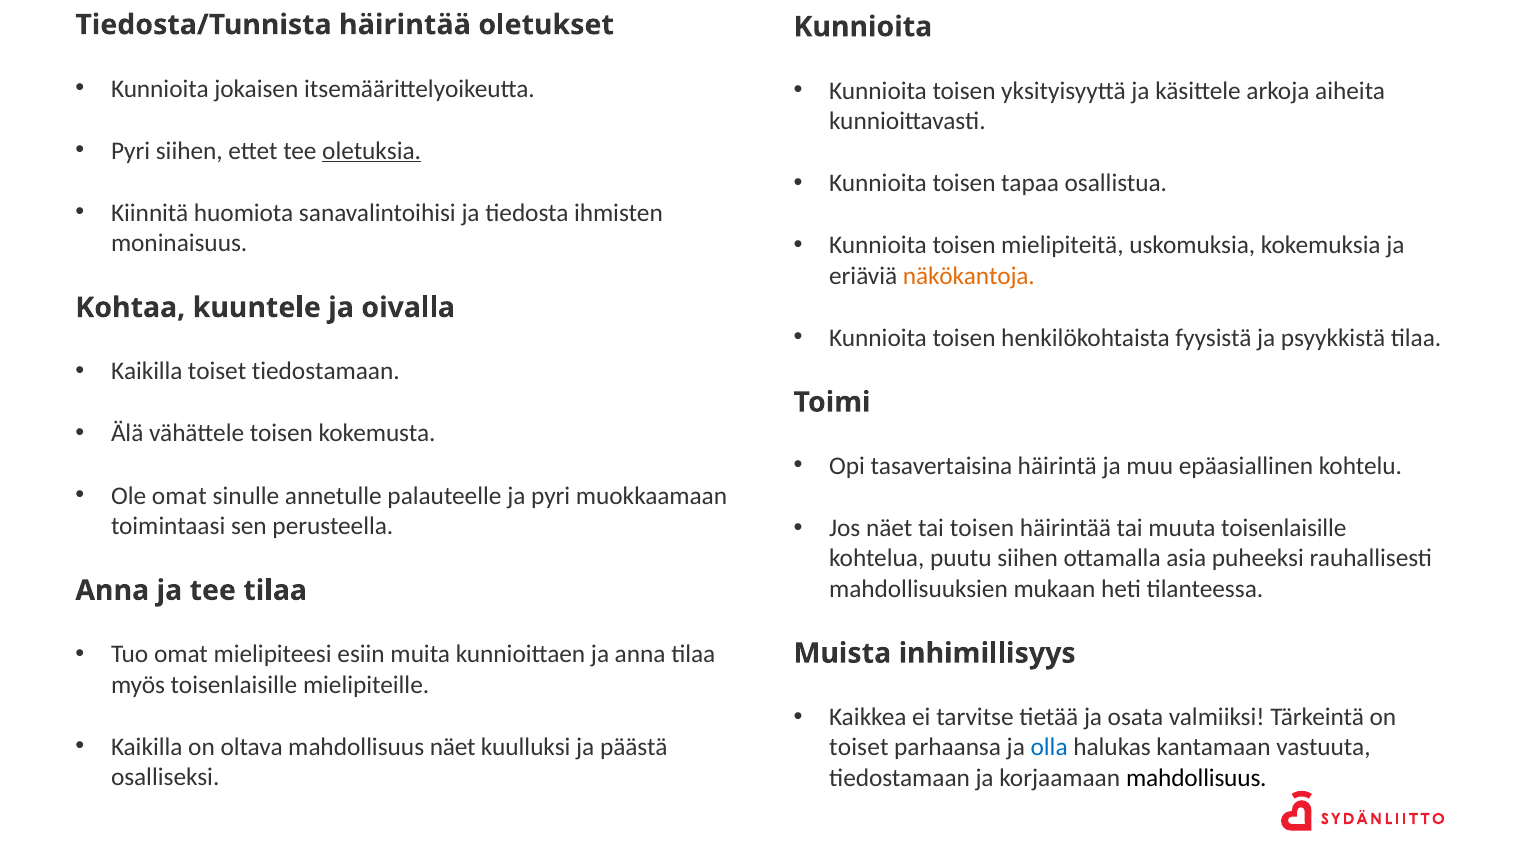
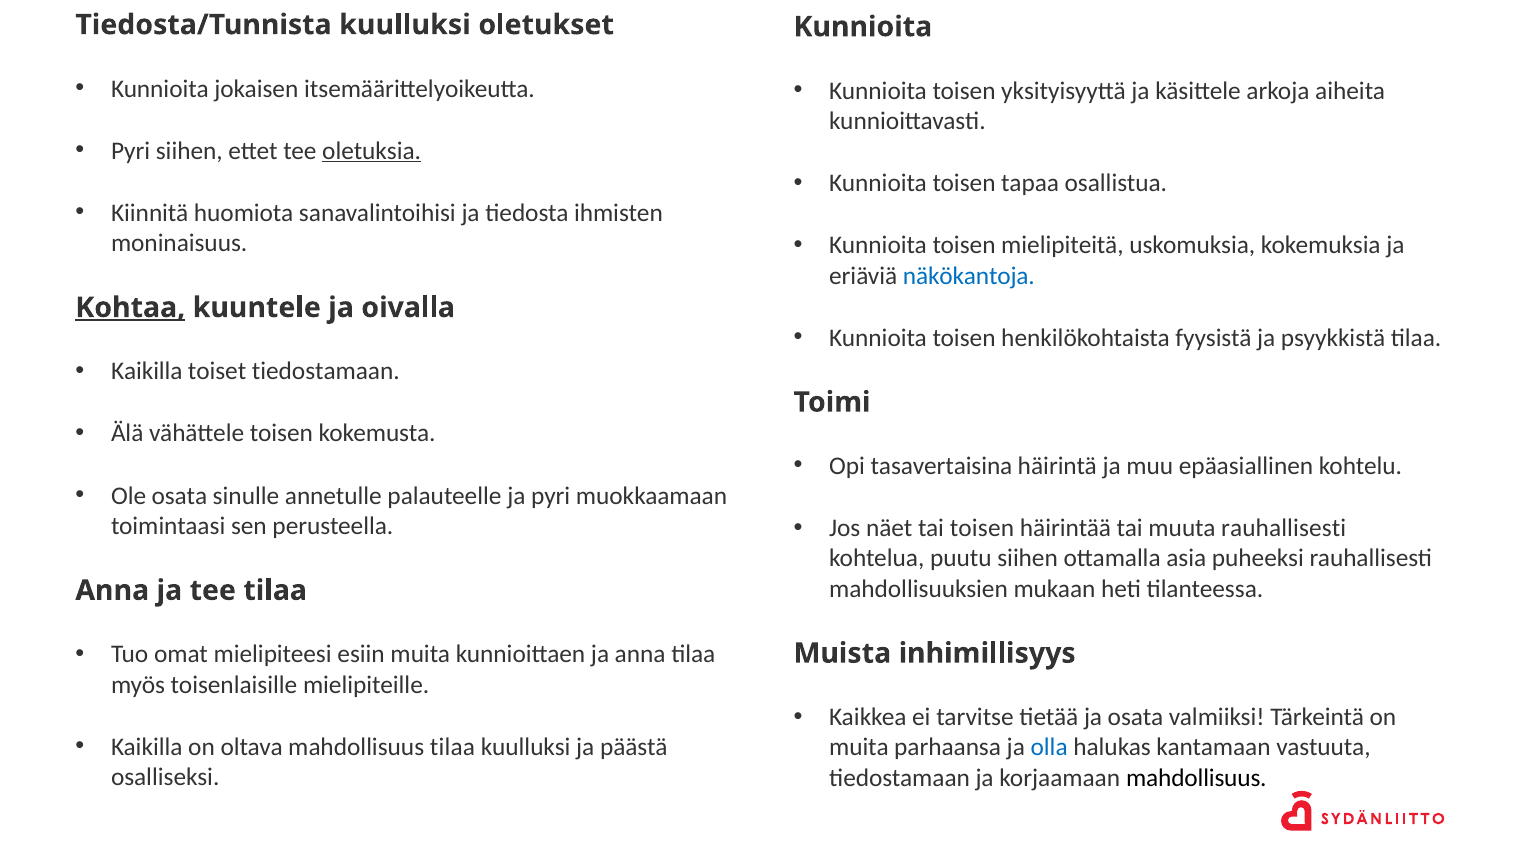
Tiedosta/Tunnista häirintää: häirintää -> kuulluksi (405, 25)
näkökantoja colour: orange -> blue (969, 276)
Kohtaa underline: none -> present (130, 308)
Ole omat: omat -> osata (179, 496)
muuta toisenlaisille: toisenlaisille -> rauhallisesti (1284, 528)
mahdollisuus näet: näet -> tilaa (452, 747)
toiset: toiset -> muita (859, 748)
